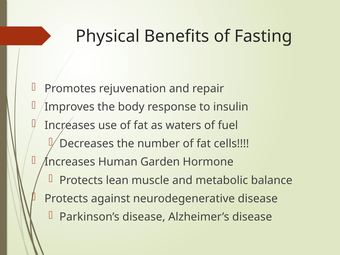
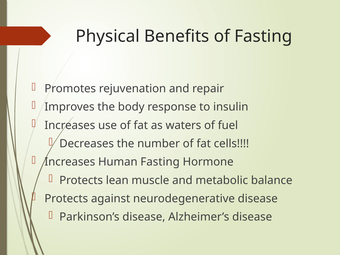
Human Garden: Garden -> Fasting (160, 162)
